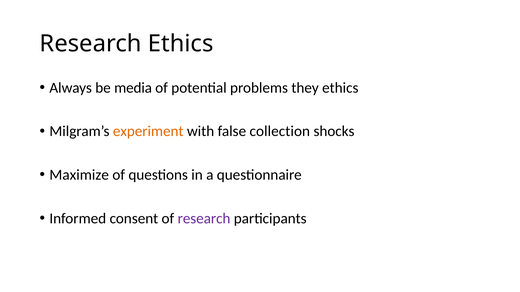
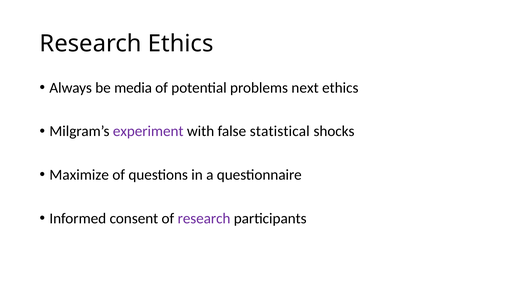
they: they -> next (305, 88)
experiment colour: orange -> purple (148, 132)
collection: collection -> statistical (280, 132)
